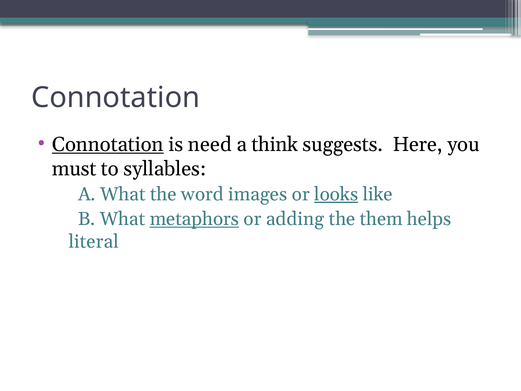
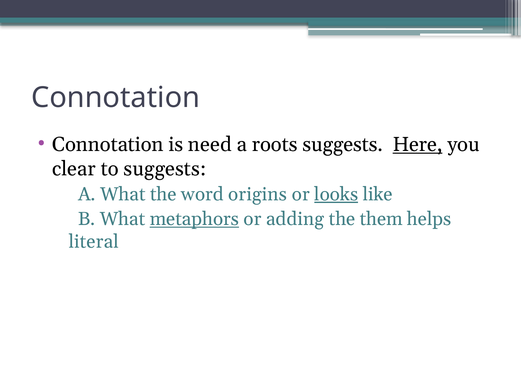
Connotation underline: present -> none (108, 144)
think: think -> roots (275, 144)
Here underline: none -> present (418, 144)
must: must -> clear (74, 169)
to syllables: syllables -> suggests (165, 169)
images: images -> origins (258, 194)
